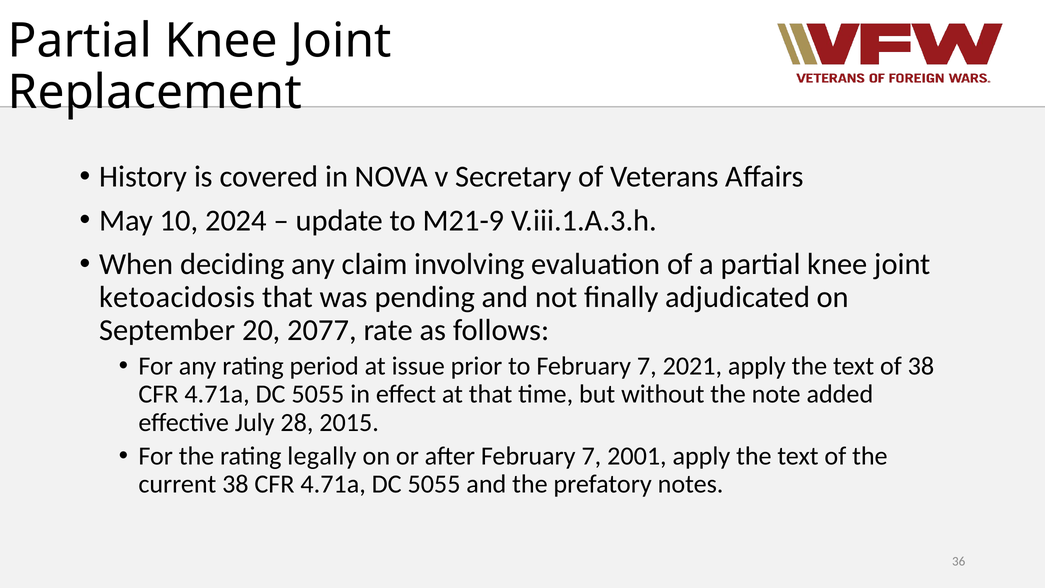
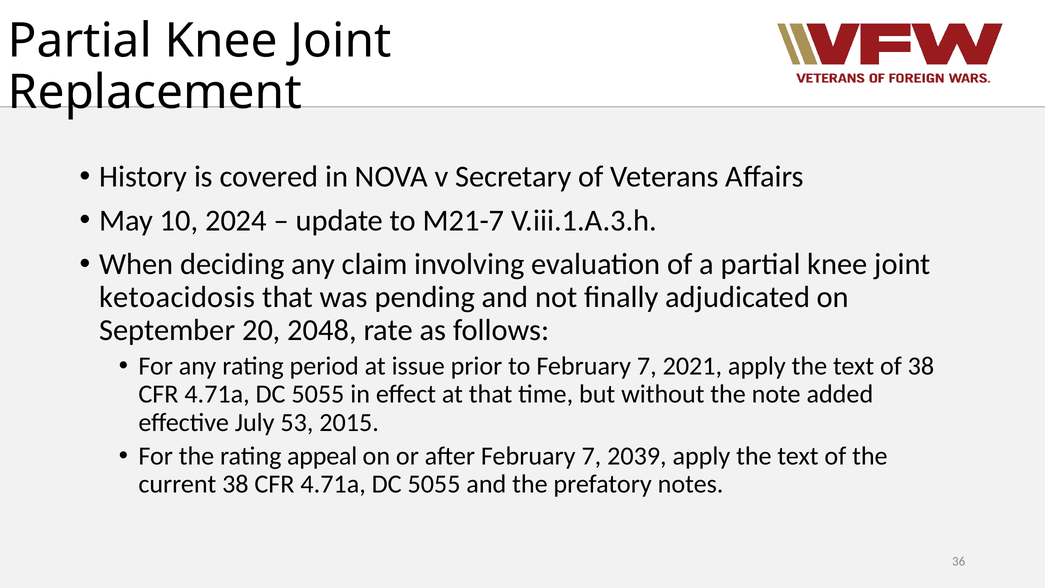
M21-9: M21-9 -> M21-7 (464, 220)
2077: 2077 -> 2048 (322, 330)
28: 28 -> 53 (297, 422)
legally: legally -> appeal (322, 456)
2001: 2001 -> 2039 (637, 456)
